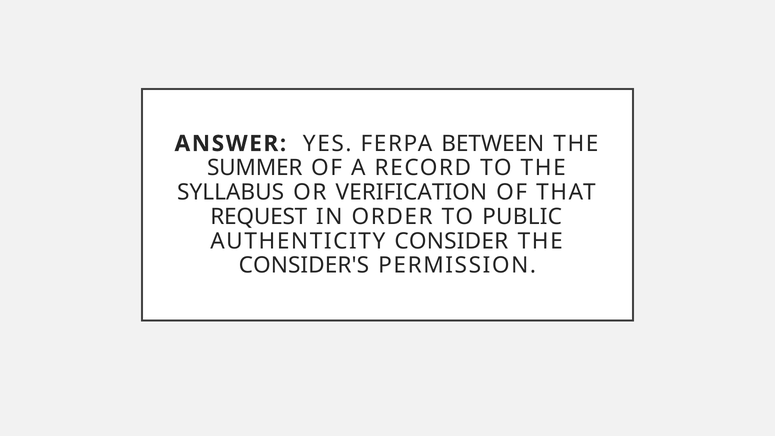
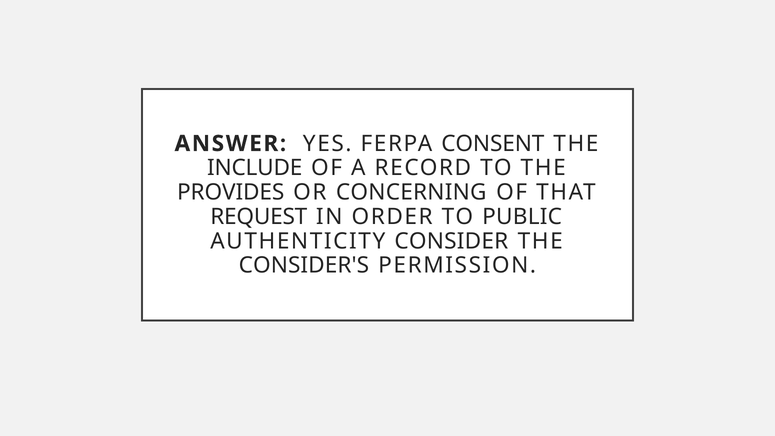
BETWEEN: BETWEEN -> CONSENT (493, 144)
SUMMER: SUMMER -> INCLUDE (255, 168)
SYLLABUS: SYLLABUS -> PROVIDES (231, 192)
VERIFICATION: VERIFICATION -> CONCERNING (411, 192)
